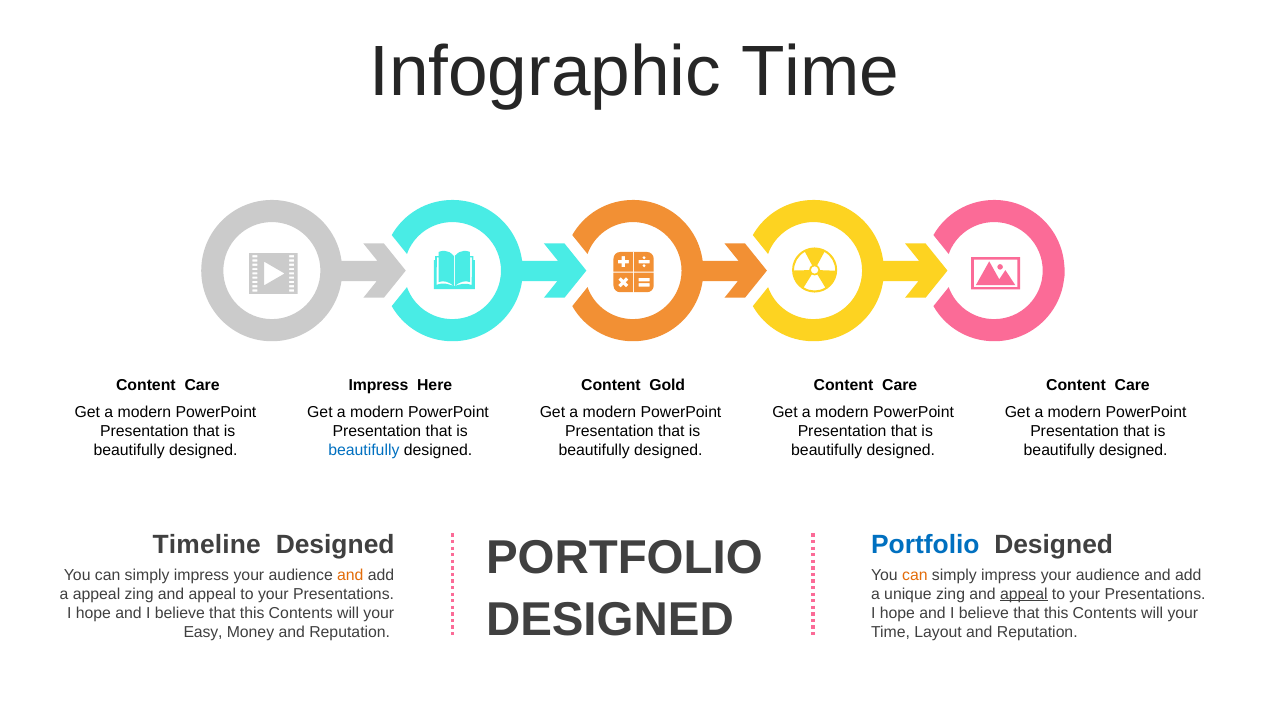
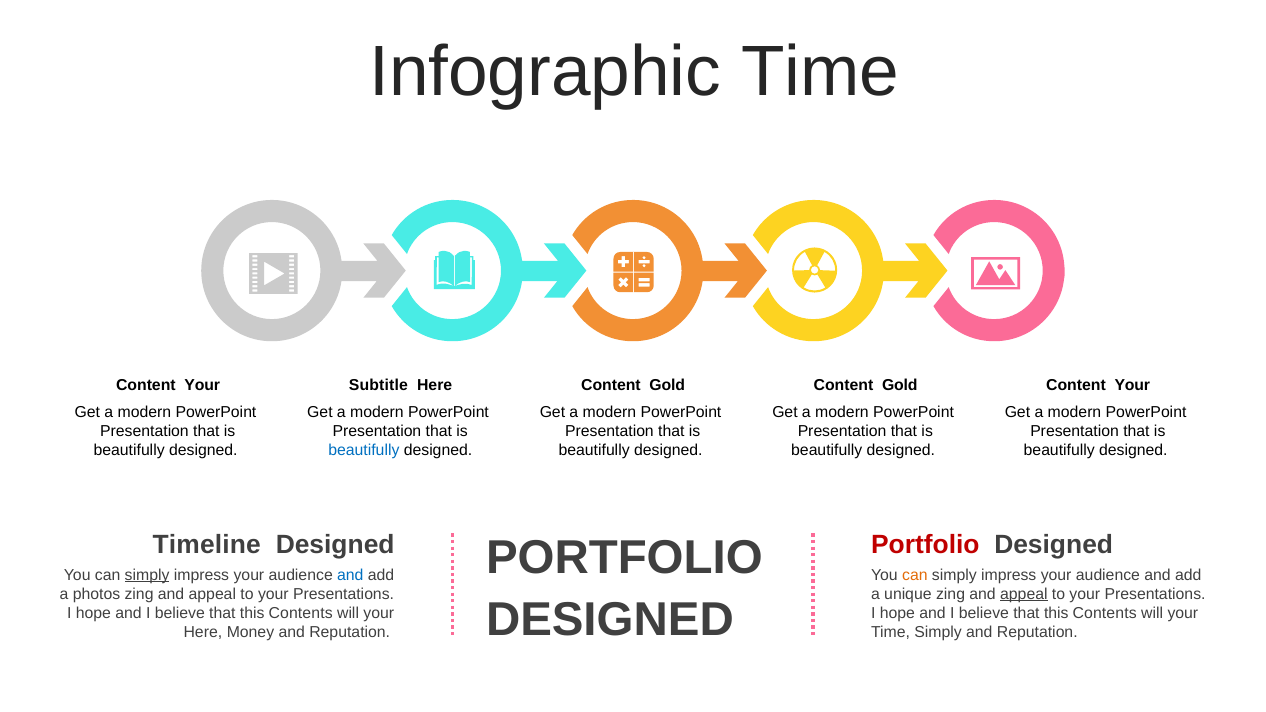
Care: Care -> Your (202, 386)
Impress: Impress -> Subtitle (378, 386)
Care: Care -> Gold (900, 386)
Care: Care -> Your (1132, 386)
Portfolio colour: blue -> red (925, 545)
simply underline: none -> present (147, 575)
and colour: orange -> blue (350, 575)
a appeal: appeal -> photos (97, 594)
Easy: Easy -> Here (203, 632)
Time Layout: Layout -> Simply (938, 632)
